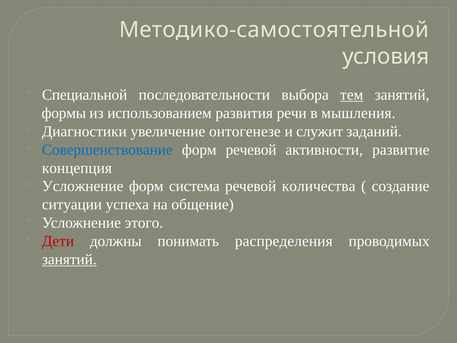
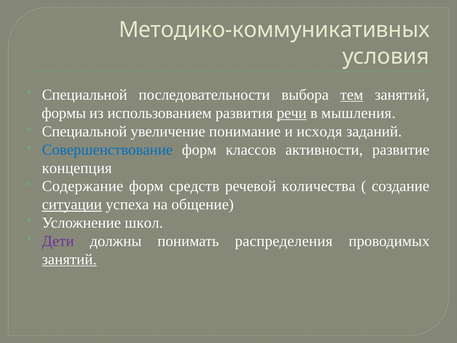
Методико-самостоятельной: Методико-самостоятельной -> Методико-коммуникативных (274, 30)
речи underline: none -> present (292, 113)
Диагностики: Диагностики -> Специальной (84, 131)
онтогенезе: онтогенезе -> понимание (245, 131)
служит: служит -> исходя (319, 131)
форм речевой: речевой -> классов (251, 150)
Усложнение: Усложнение -> Содержание (83, 186)
система: система -> средств (194, 186)
ситуации underline: none -> present (72, 204)
этого: этого -> школ (144, 223)
Дети colour: red -> purple (58, 241)
